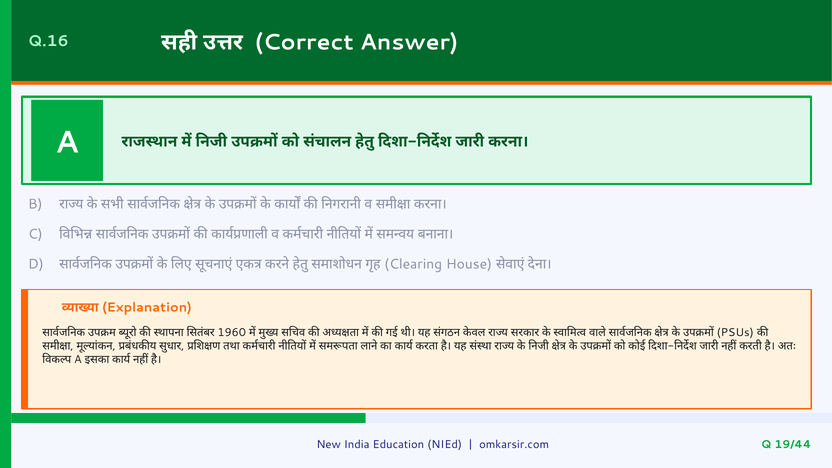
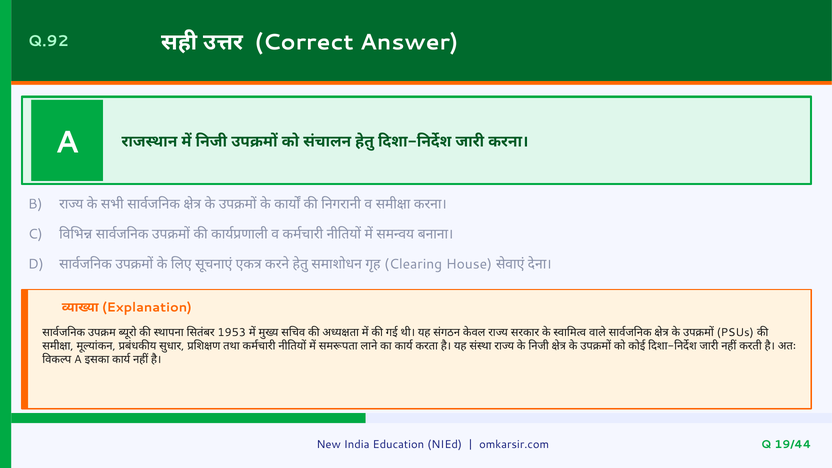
Q.16: Q.16 -> Q.92 (48, 41)
1960: 1960 -> 1953 (232, 333)
